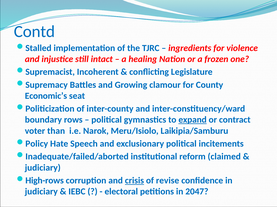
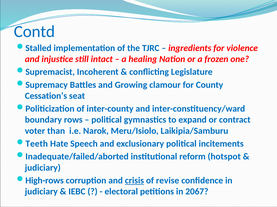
Economic’s: Economic’s -> Cessation’s (46, 96)
expand underline: present -> none (193, 120)
Policy: Policy -> Teeth (37, 144)
claimed: claimed -> hotspot (224, 157)
2047: 2047 -> 2067 (197, 192)
